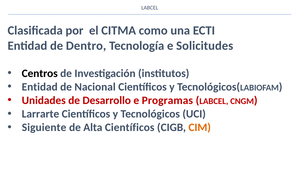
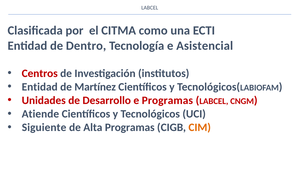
Solicitudes: Solicitudes -> Asistencial (205, 46)
Centros colour: black -> red (40, 73)
Nacional: Nacional -> Martínez (95, 87)
Larrarte: Larrarte -> Atiende (40, 114)
Alta Científicos: Científicos -> Programas (130, 128)
